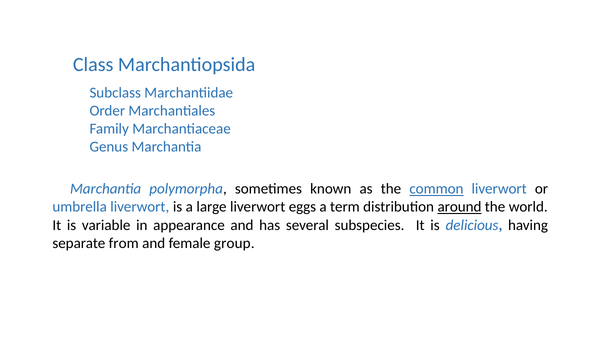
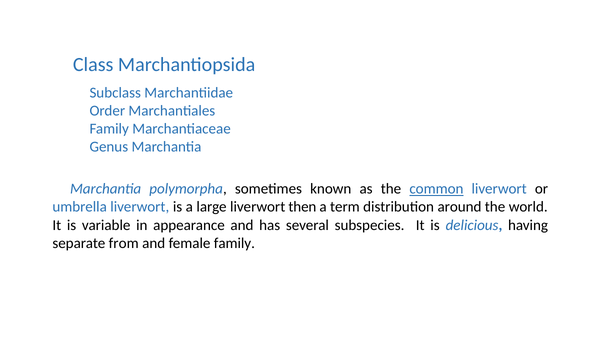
eggs: eggs -> then (302, 207)
around underline: present -> none (459, 207)
female group: group -> family (234, 243)
